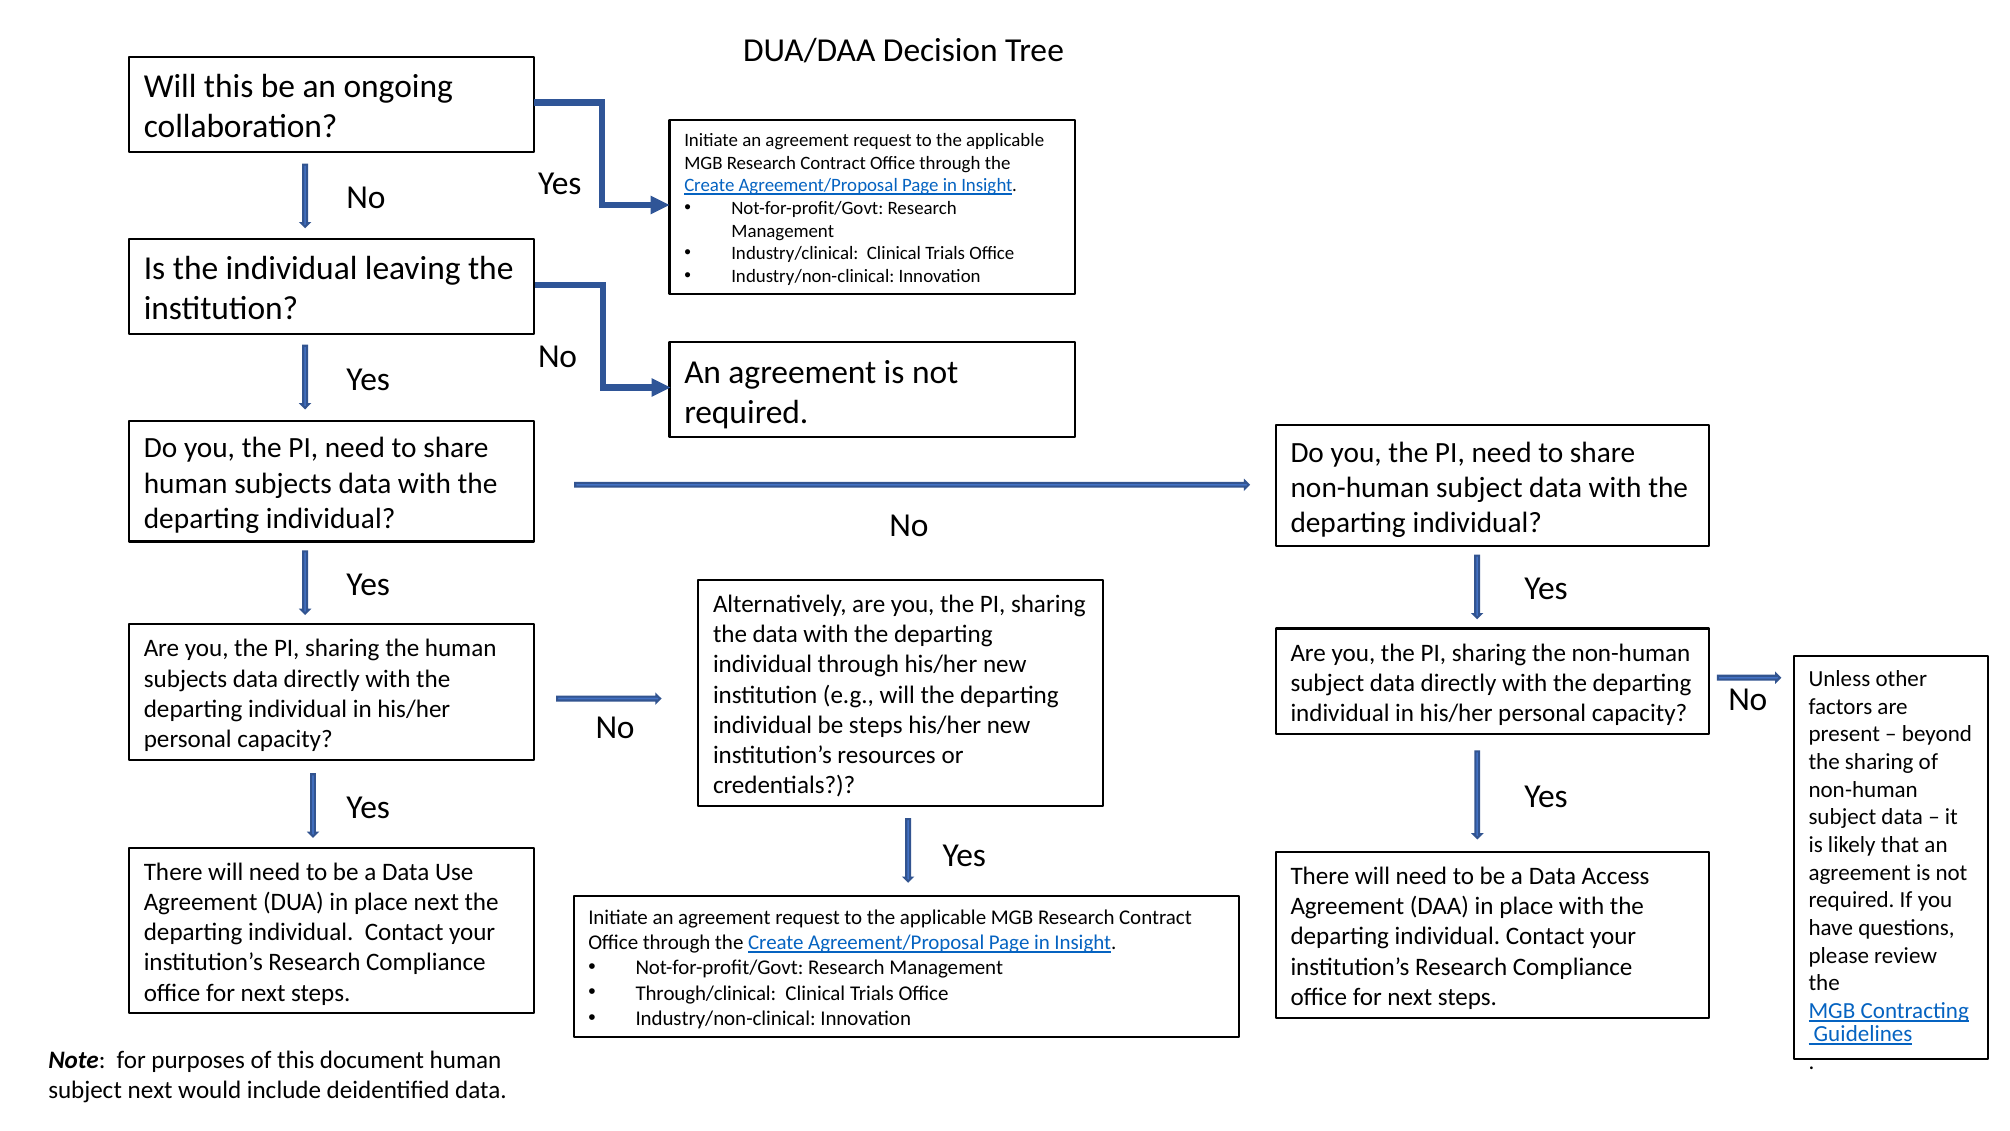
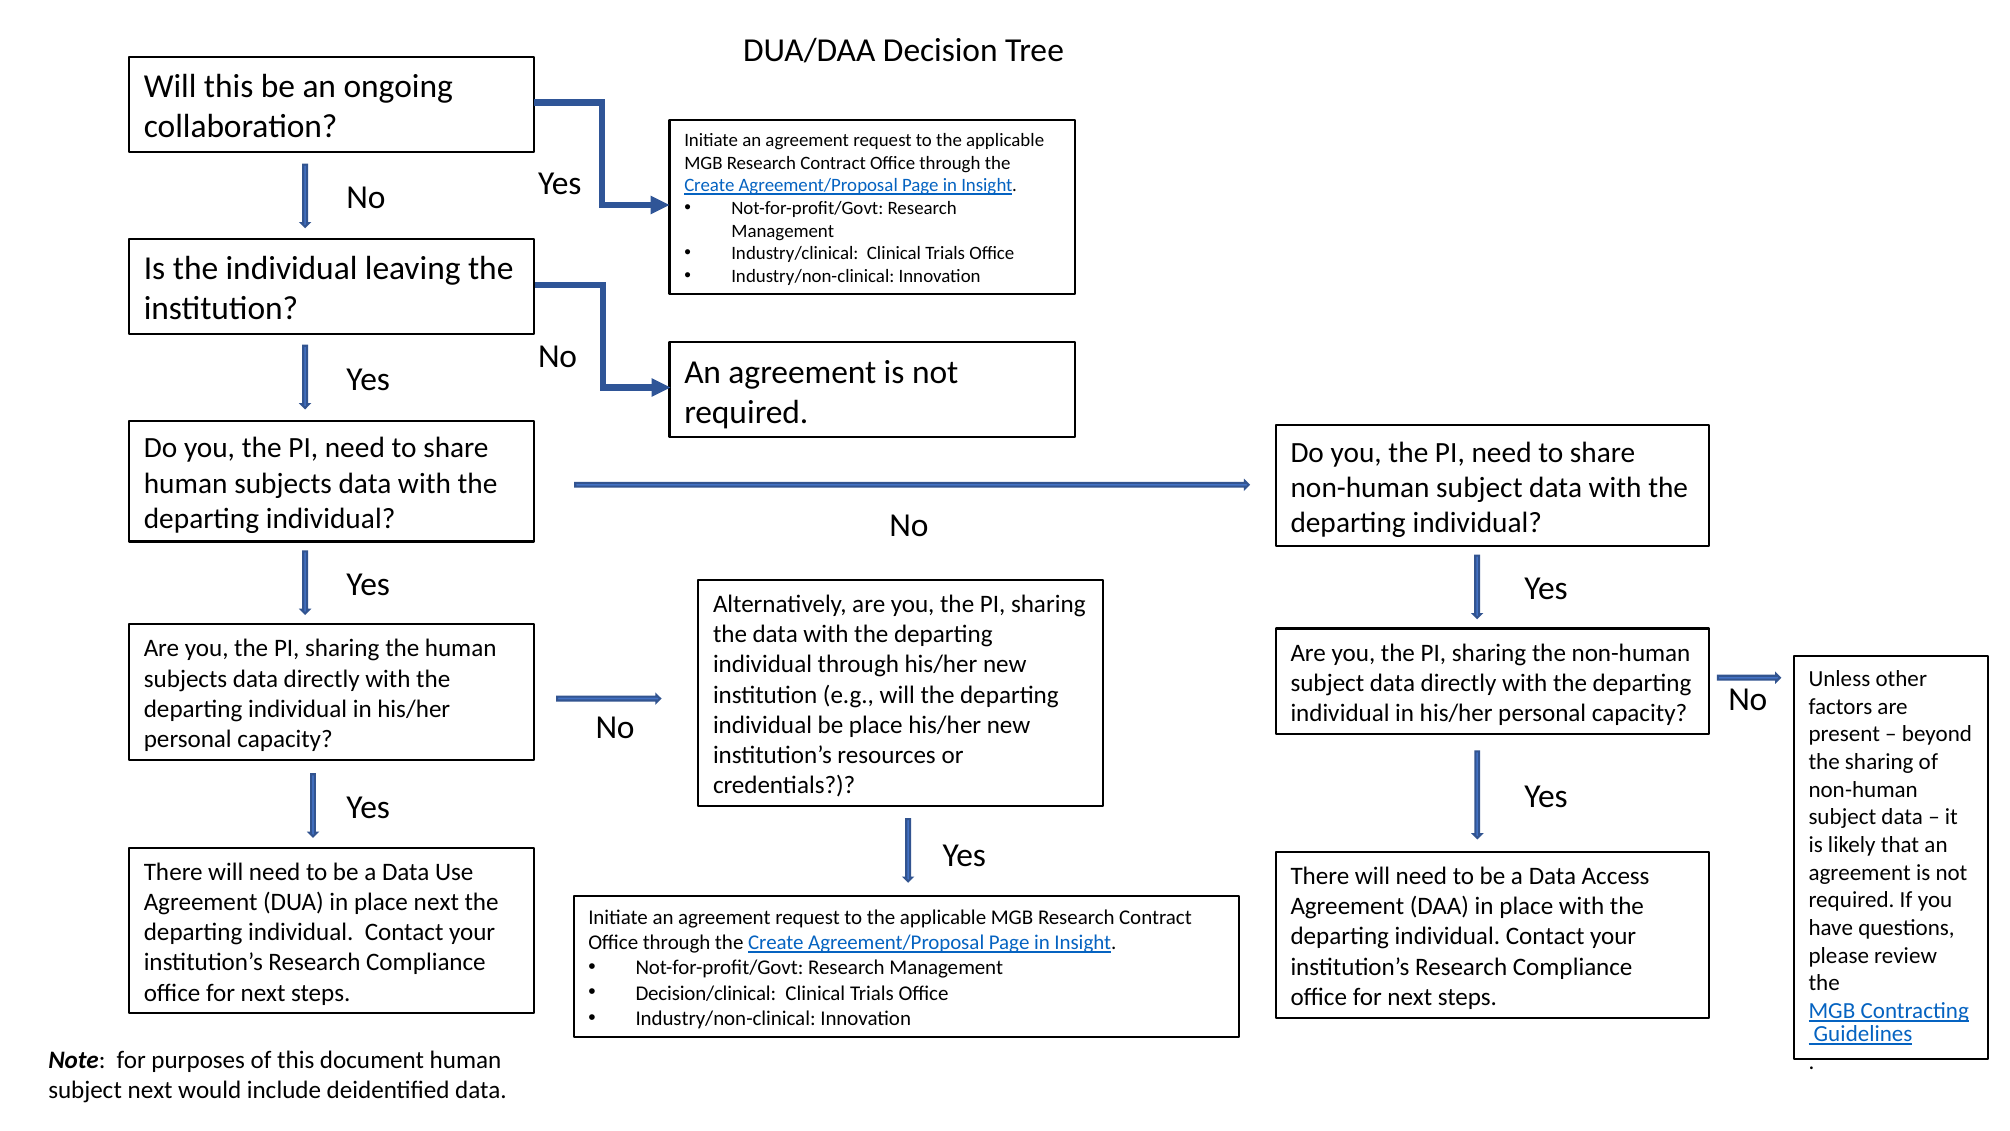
be steps: steps -> place (876, 725)
Through/clinical: Through/clinical -> Decision/clinical (706, 993)
